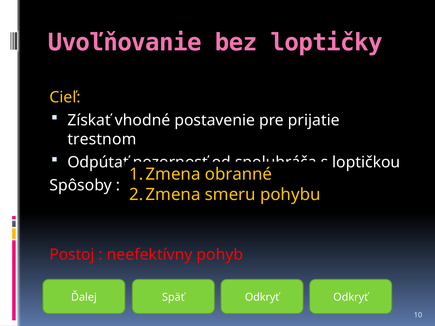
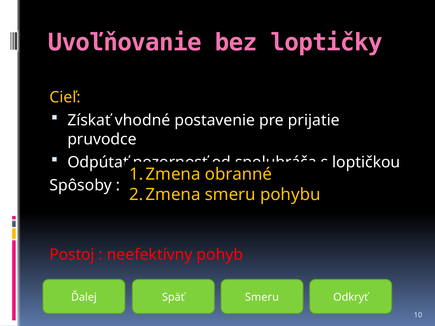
trestnom: trestnom -> pruvodce (102, 139)
Späť Odkryť: Odkryť -> Smeru (262, 297)
